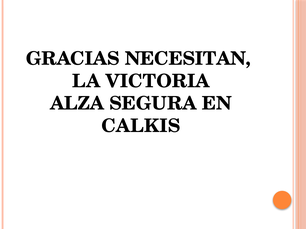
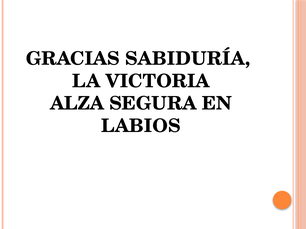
NECESITAN: NECESITAN -> SABIDURÍA (188, 59)
CALKIS: CALKIS -> LABIOS (141, 126)
